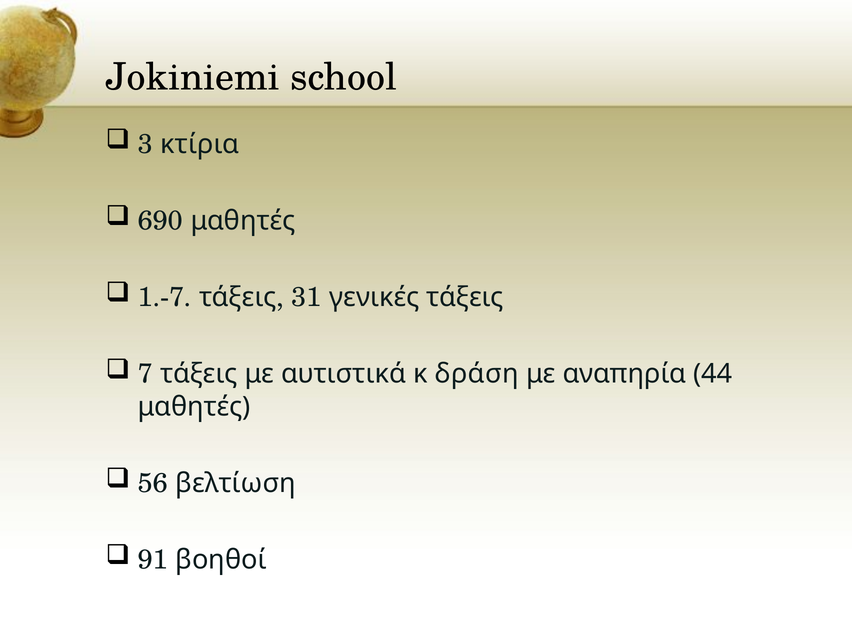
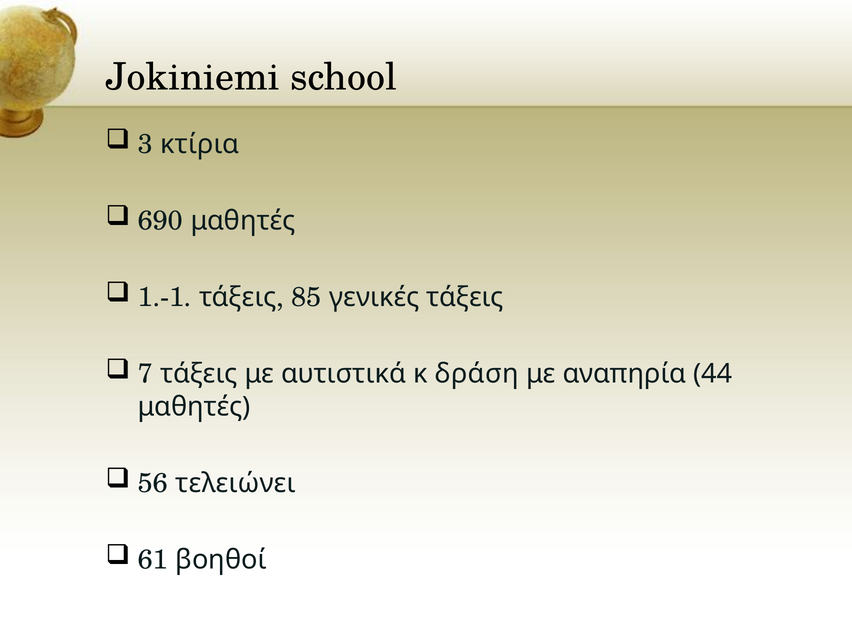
1.-7: 1.-7 -> 1.-1 (165, 297)
31: 31 -> 85 (306, 297)
βελτίωση: βελτίωση -> τελειώνει (236, 483)
91: 91 -> 61 (153, 560)
